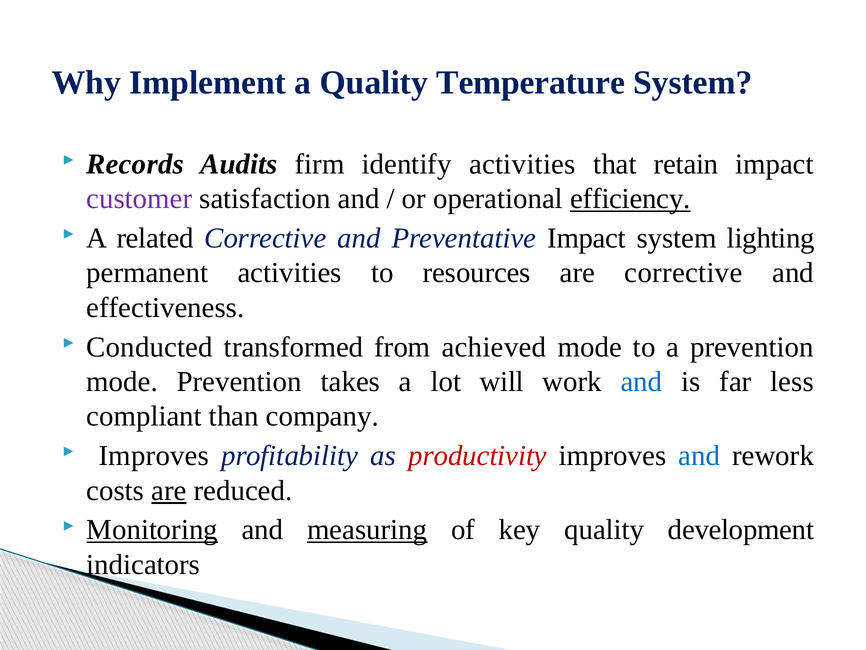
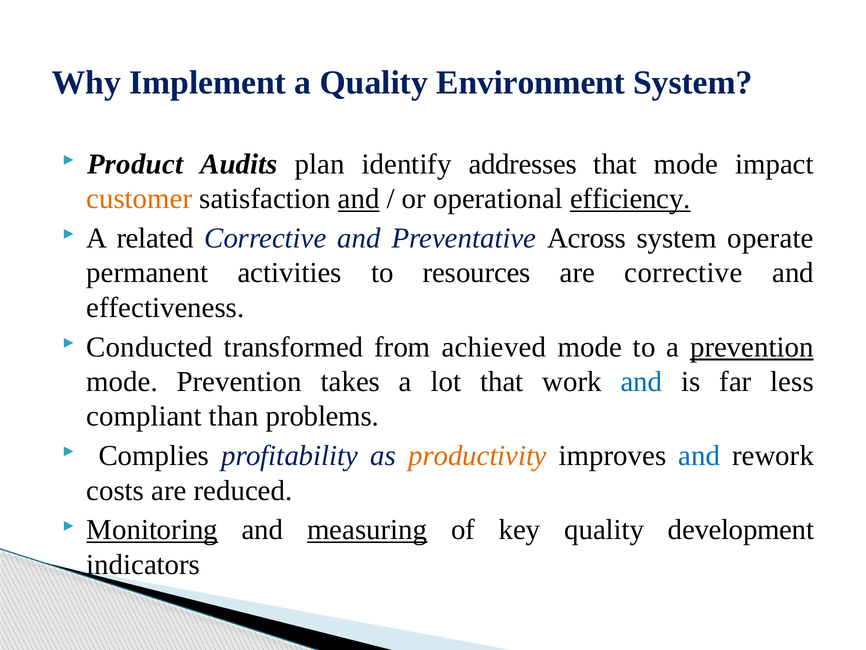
Temperature: Temperature -> Environment (531, 82)
Records: Records -> Product (135, 164)
firm: firm -> plan (320, 164)
identify activities: activities -> addresses (523, 164)
that retain: retain -> mode (686, 164)
customer colour: purple -> orange (139, 199)
and underline: none -> present (359, 199)
Preventative Impact: Impact -> Across (587, 238)
lighting: lighting -> operate (771, 238)
prevention underline: none -> present (752, 347)
lot will: will -> that (502, 381)
company: company -> problems (322, 416)
Improves: Improves -> Complies (154, 455)
productivity colour: red -> orange (477, 455)
are underline: present -> none (169, 490)
